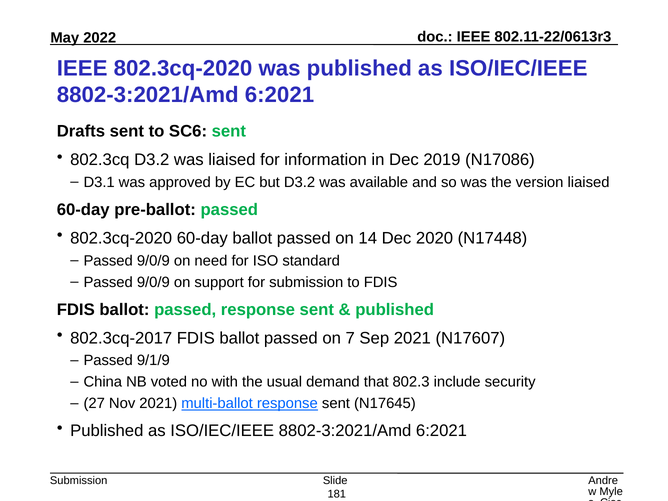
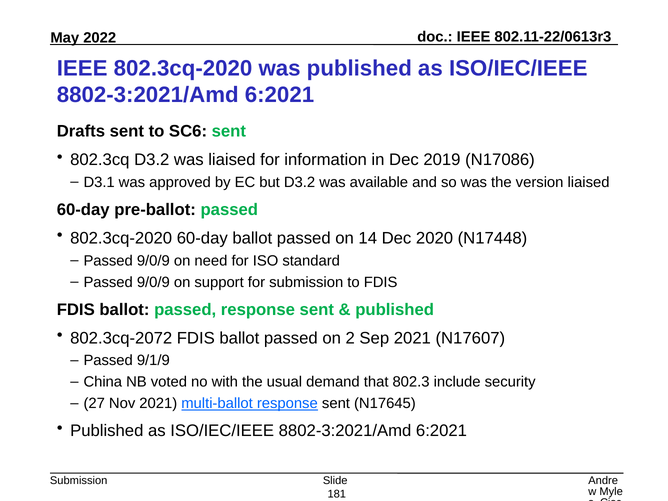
802.3cq-2017: 802.3cq-2017 -> 802.3cq-2072 (121, 338)
7: 7 -> 2 (350, 338)
